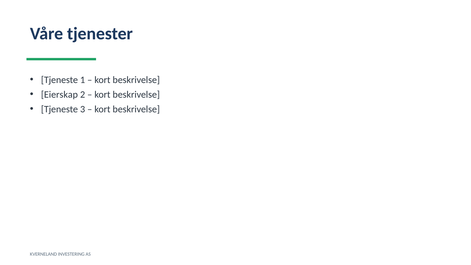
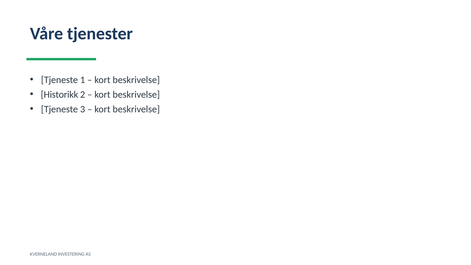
Eierskap: Eierskap -> Historikk (60, 95)
